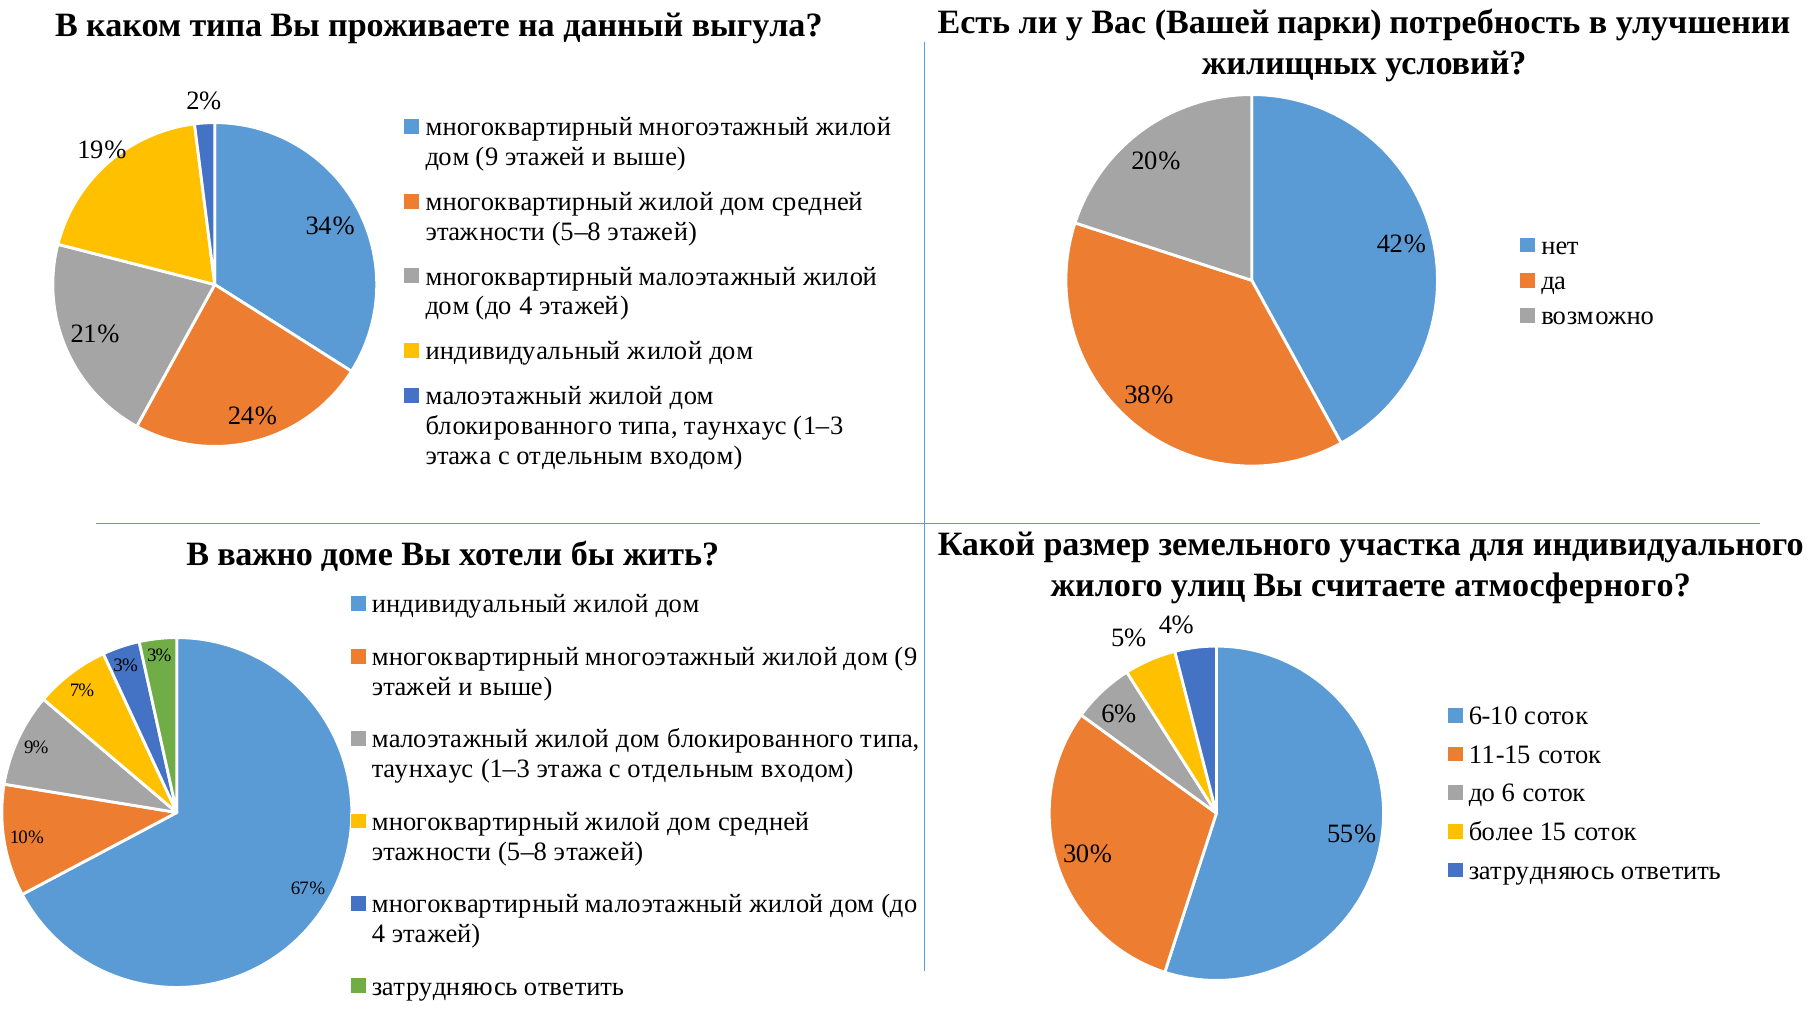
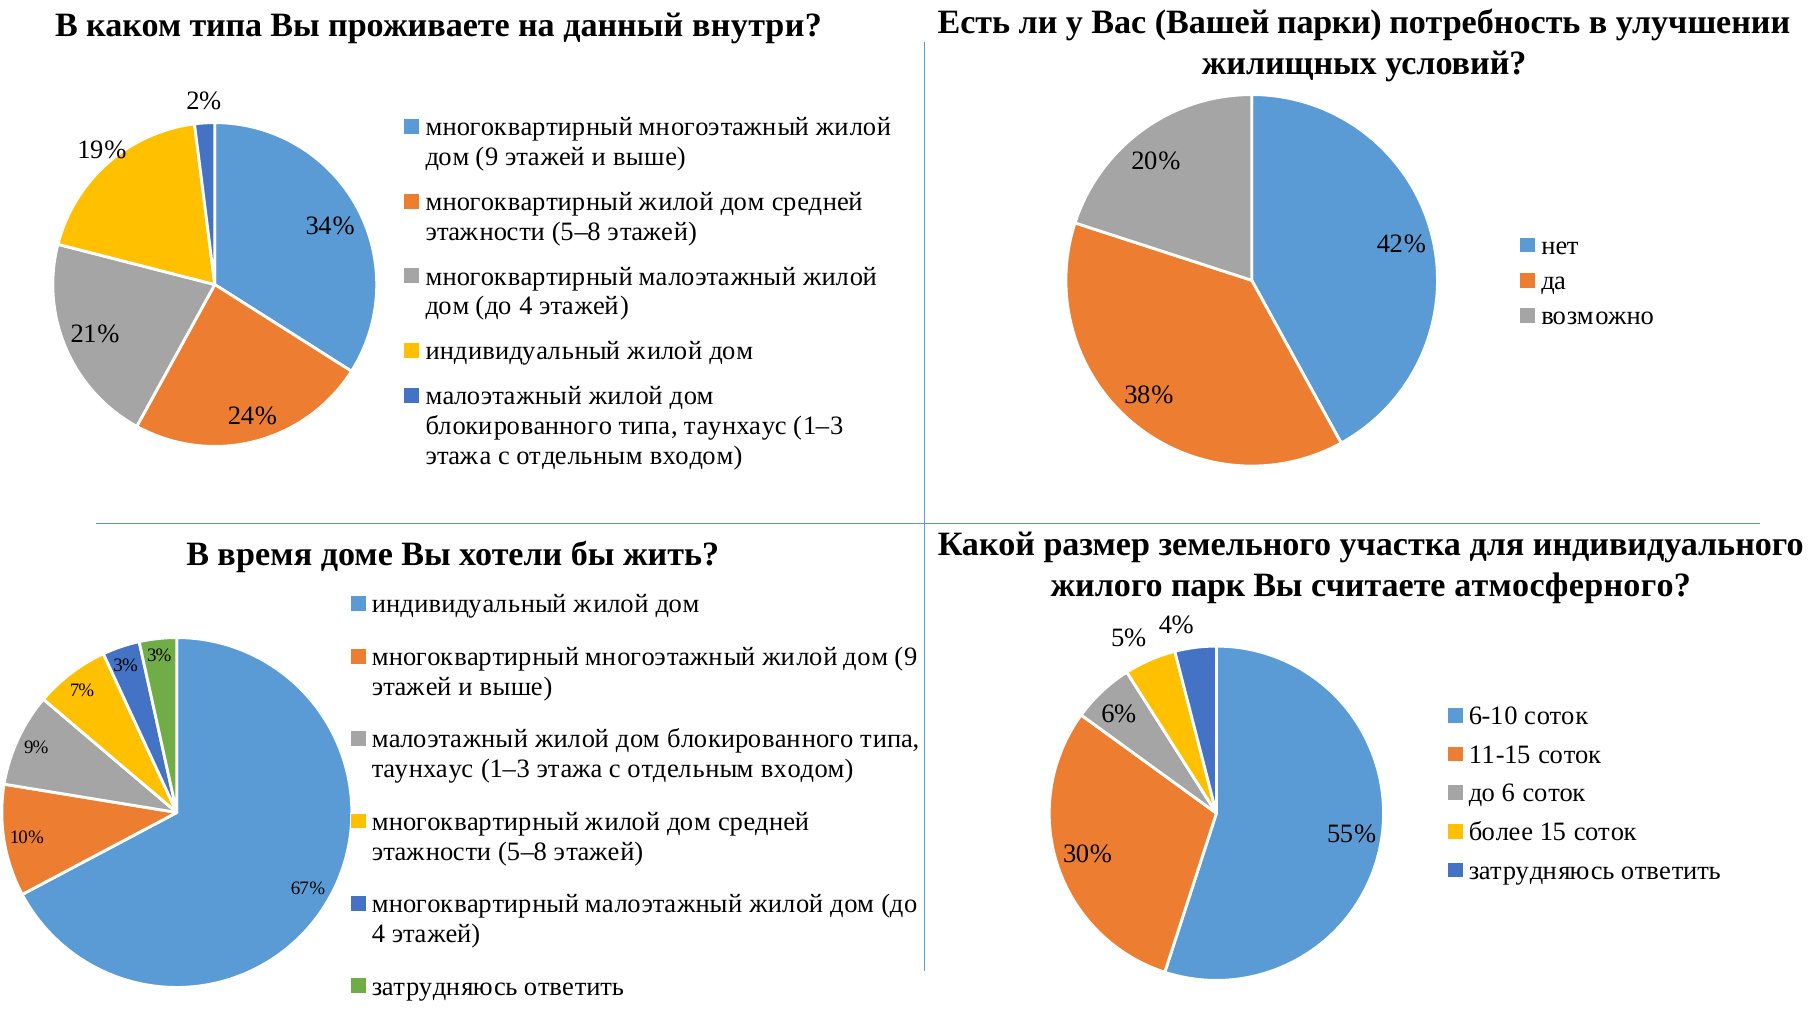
выгула: выгула -> внутри (757, 25)
важно: важно -> время (265, 554)
улиц: улиц -> парк (1208, 585)
